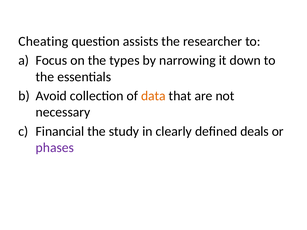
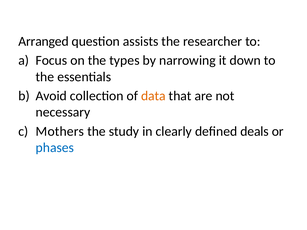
Cheating: Cheating -> Arranged (44, 41)
Financial: Financial -> Mothers (60, 131)
phases colour: purple -> blue (55, 148)
